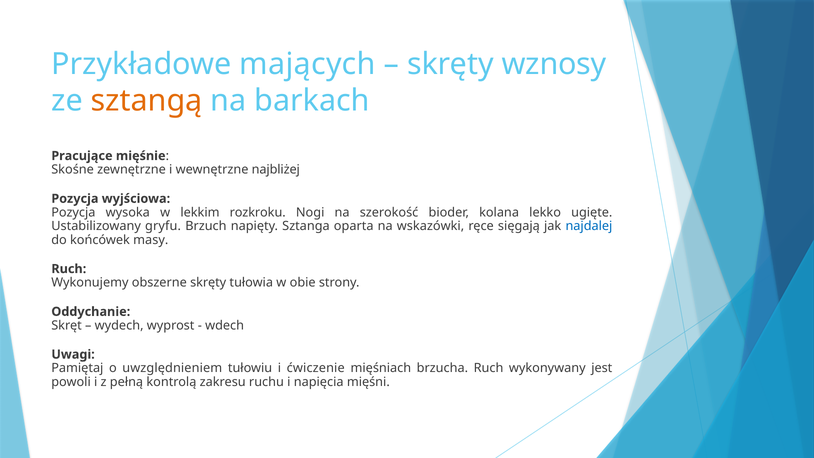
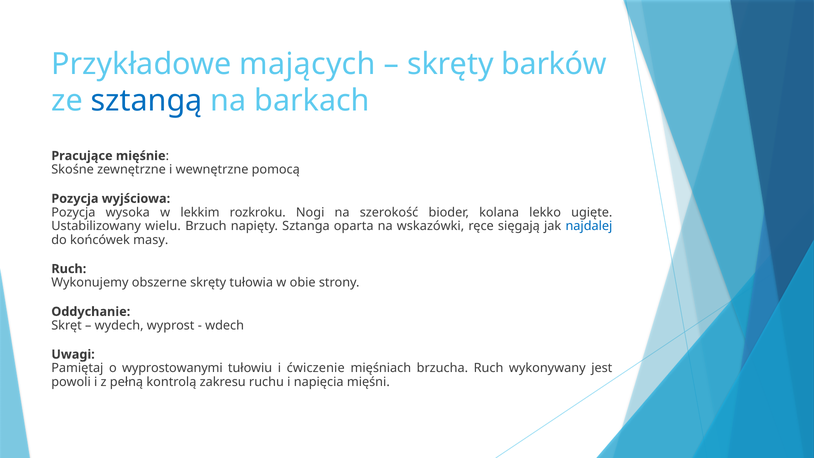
wznosy: wznosy -> barków (554, 64)
sztangą colour: orange -> blue (147, 101)
najbliżej: najbliżej -> pomocą (276, 170)
gryfu: gryfu -> wielu (163, 226)
uwzględnieniem: uwzględnieniem -> wyprostowanymi (172, 368)
